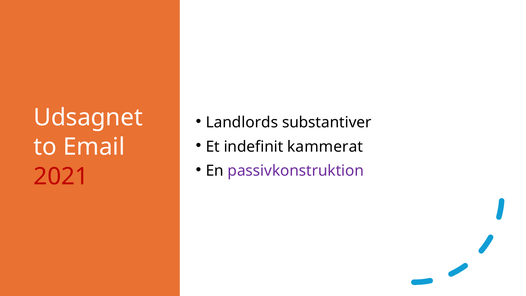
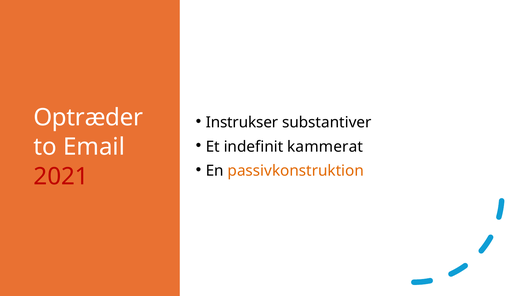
Udsagnet: Udsagnet -> Optræder (88, 117)
Landlords: Landlords -> Instrukser (242, 122)
passivkonstruktion colour: purple -> orange (296, 171)
